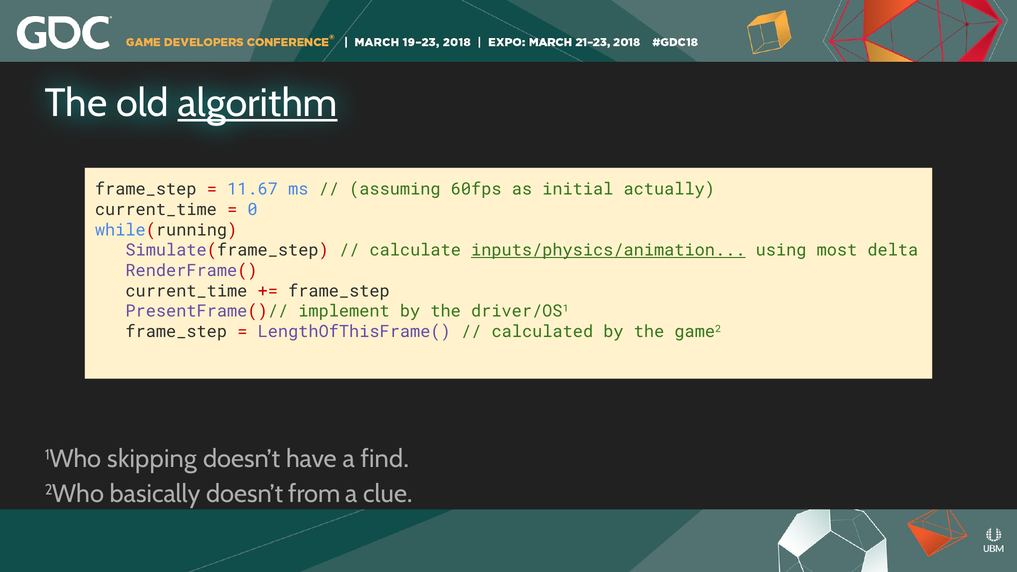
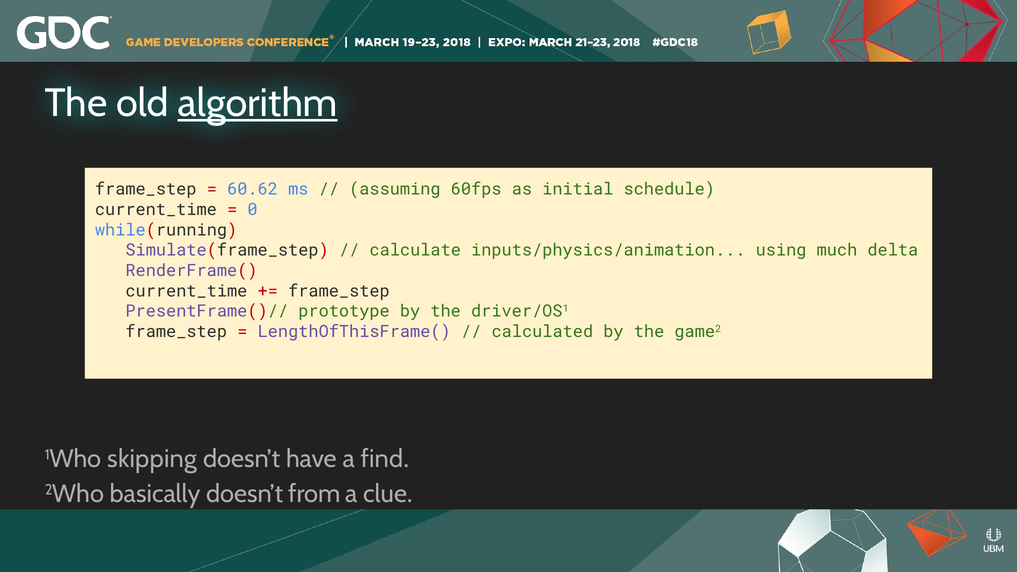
11.67: 11.67 -> 60.62 (253, 189)
actually: actually -> schedule (669, 189)
inputs/physics/animation underline: present -> none (608, 250)
most: most -> much (837, 250)
implement: implement -> prototype (344, 311)
